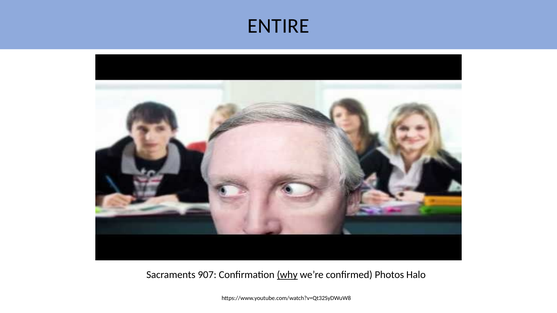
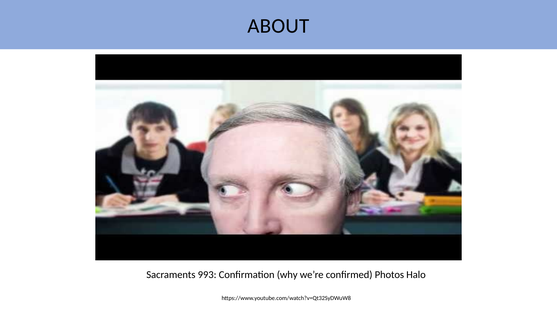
ENTIRE: ENTIRE -> ABOUT (278, 26)
907: 907 -> 993 (207, 275)
why underline: present -> none (287, 275)
